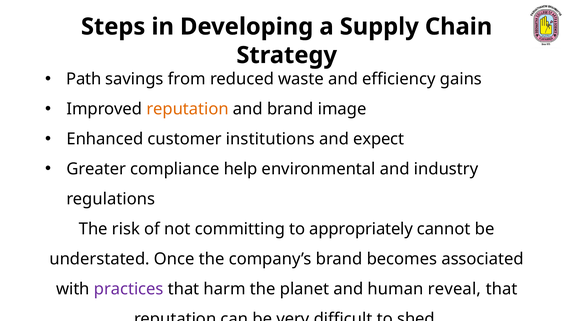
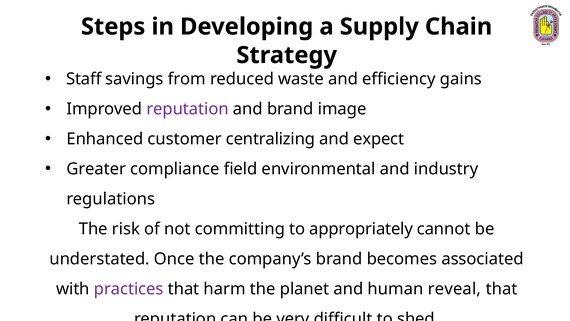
Path: Path -> Staff (84, 79)
reputation colour: orange -> purple (187, 109)
institutions: institutions -> centralizing (270, 139)
help: help -> field (241, 169)
